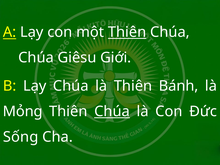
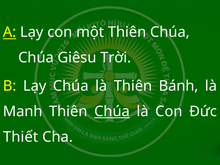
Thiên underline: present -> none (127, 32)
Giới: Giới -> Trời (116, 58)
Mỏng: Mỏng -> Manh (23, 112)
Sống: Sống -> Thiết (21, 137)
